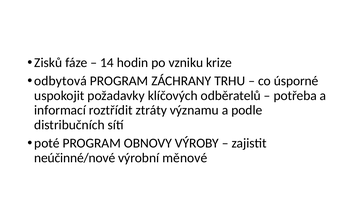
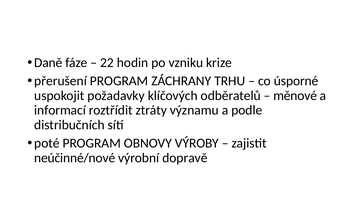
Zisků: Zisků -> Daně (48, 62)
14: 14 -> 22 (107, 62)
odbytová: odbytová -> přerušení (61, 81)
potřeba: potřeba -> měnové (295, 95)
měnové: měnové -> dopravě (185, 157)
